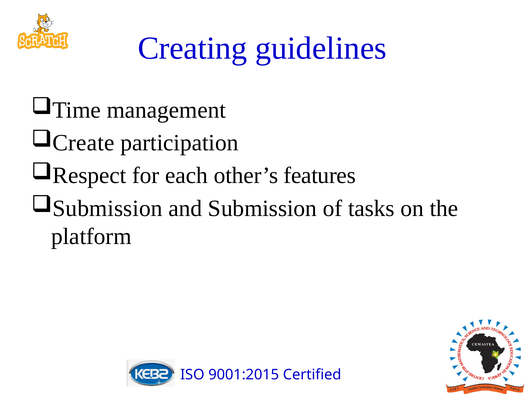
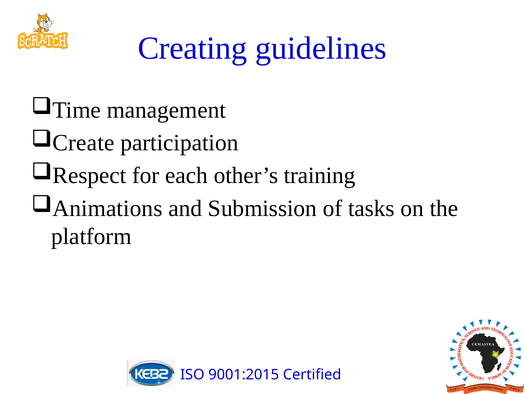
features: features -> training (320, 175)
Submission: Submission -> Animations (107, 208)
